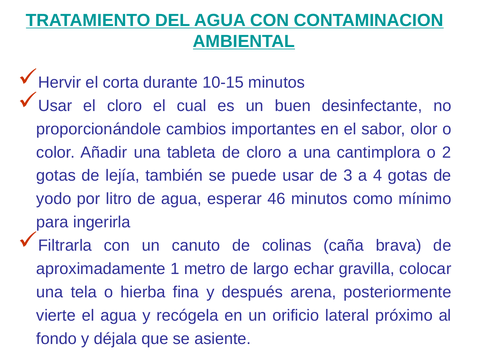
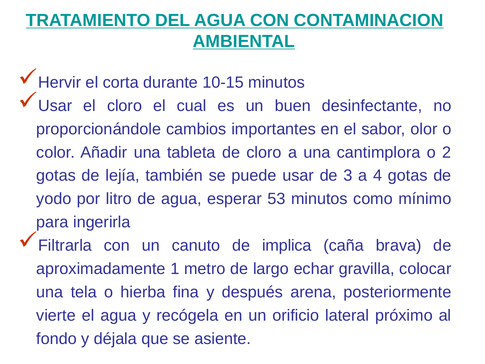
46: 46 -> 53 (276, 199)
colinas: colinas -> implica (287, 245)
